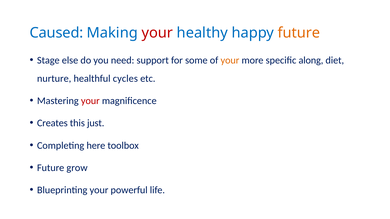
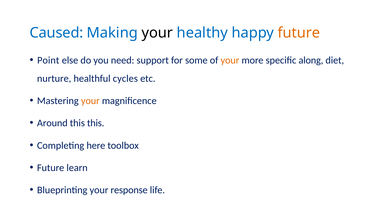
your colour: red -> black (157, 33)
Stage: Stage -> Point (48, 60)
your colour: red -> orange (90, 101)
Creates: Creates -> Around (52, 123)
this just: just -> this (96, 123)
grow: grow -> learn (77, 168)
powerful: powerful -> response (129, 190)
